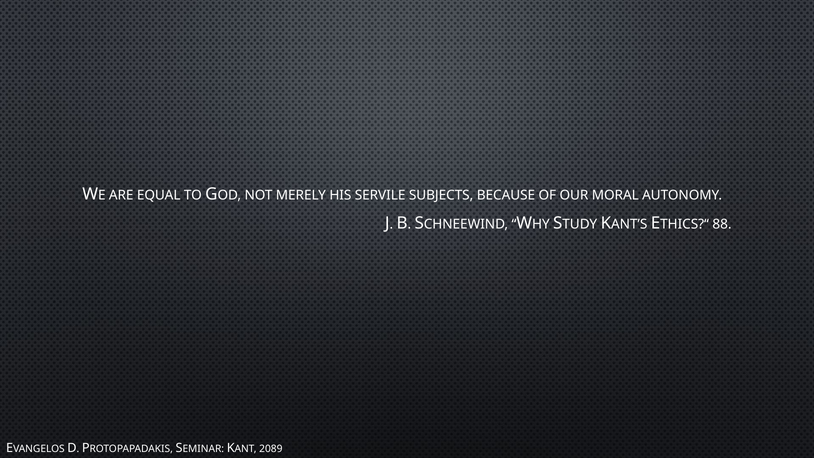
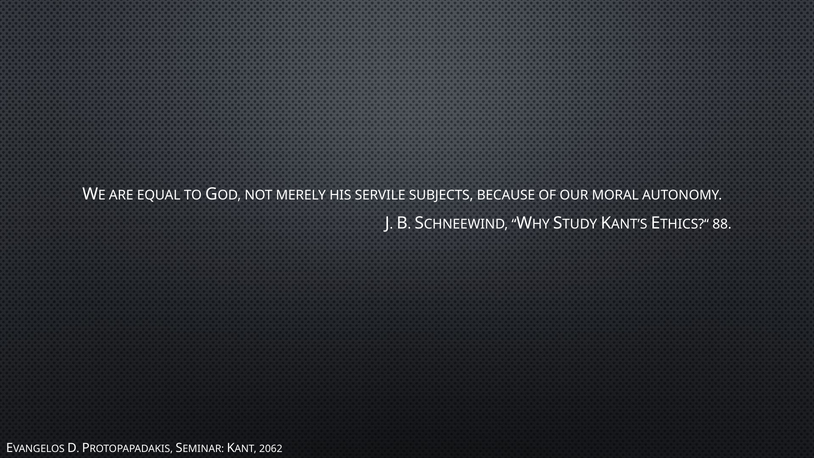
2089: 2089 -> 2062 (271, 449)
